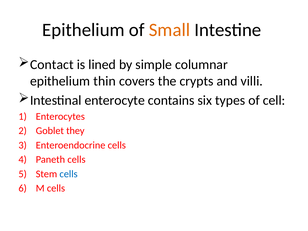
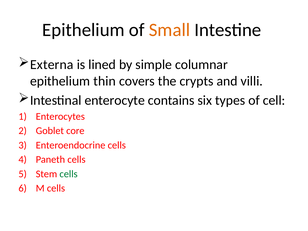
Contact: Contact -> Externa (52, 65)
they: they -> core (75, 131)
cells colour: blue -> green (69, 174)
